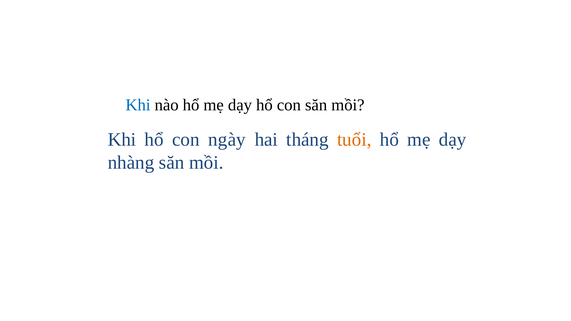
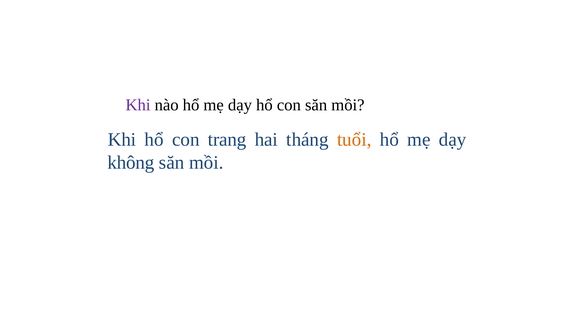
Khi colour: blue -> purple (138, 105)
ngày: ngày -> trang (227, 140)
nhàng: nhàng -> không (131, 163)
